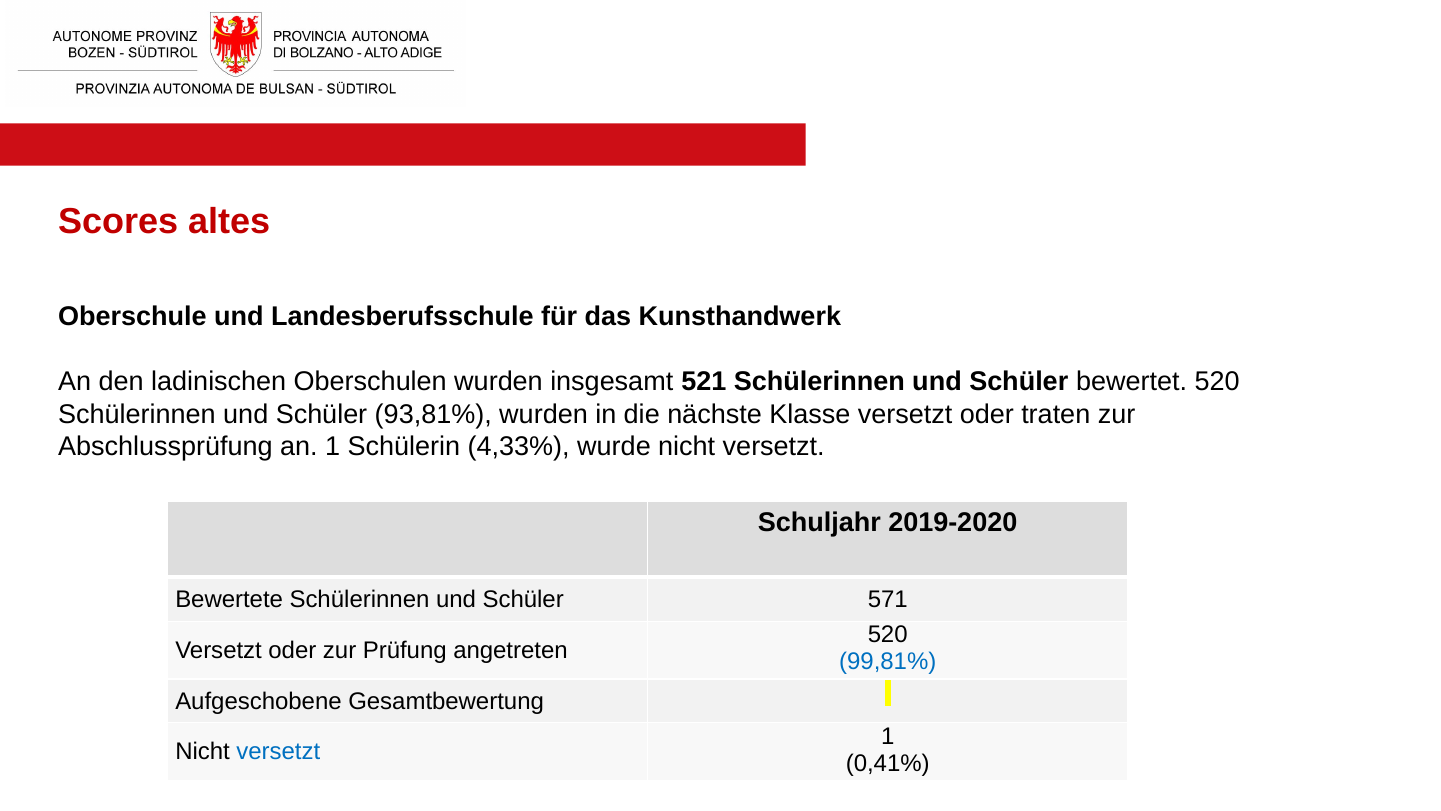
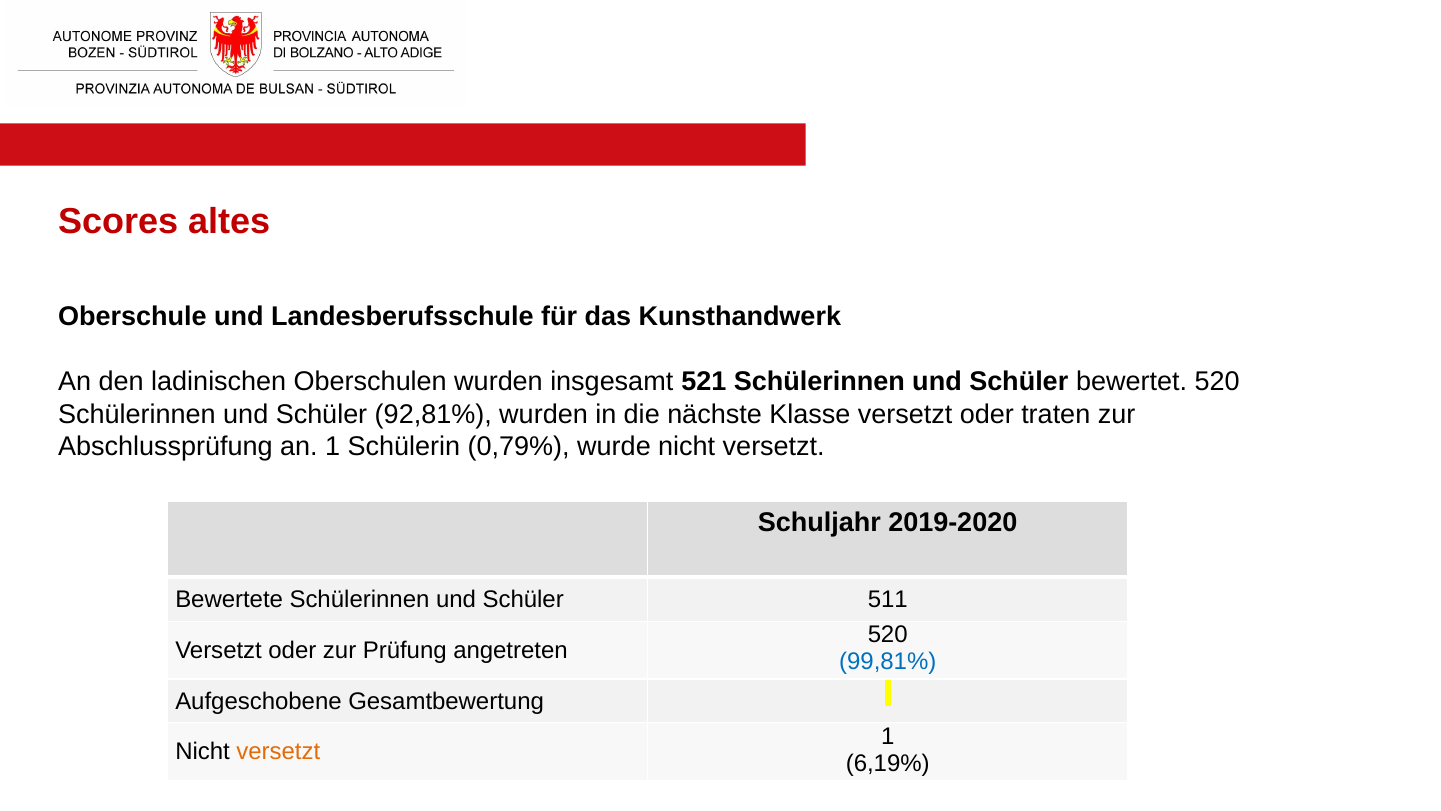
93,81%: 93,81% -> 92,81% (433, 414)
4,33%: 4,33% -> 0,79% (519, 447)
571: 571 -> 511 (888, 599)
versetzt colour: blue -> orange (278, 752)
0,41%: 0,41% -> 6,19% (888, 763)
